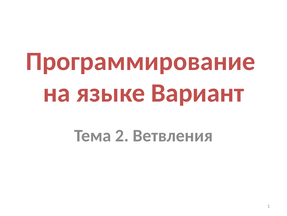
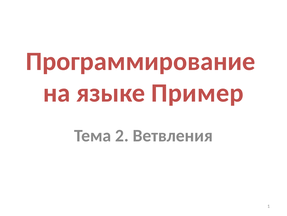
Вариант: Вариант -> Пример (197, 93)
